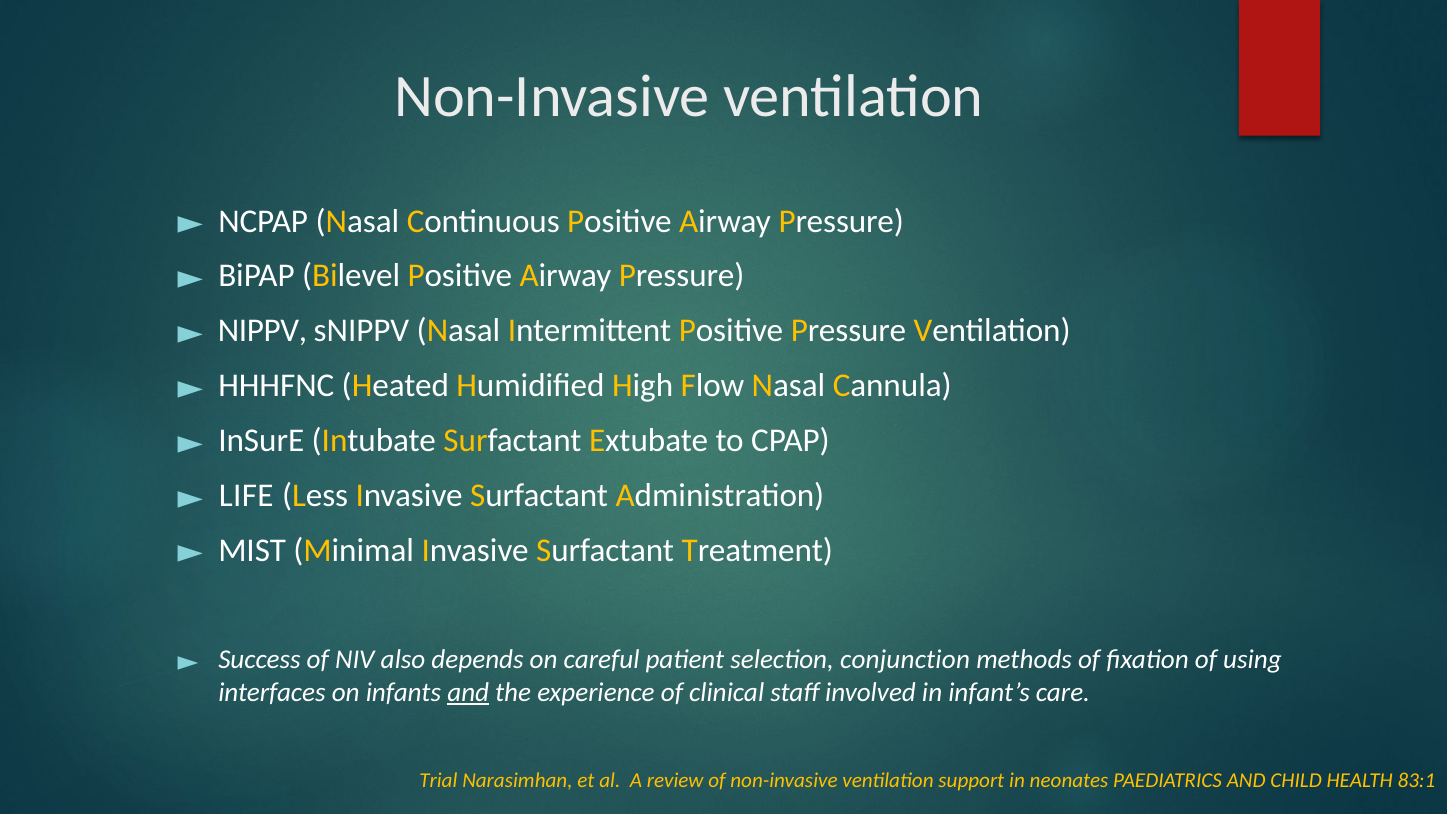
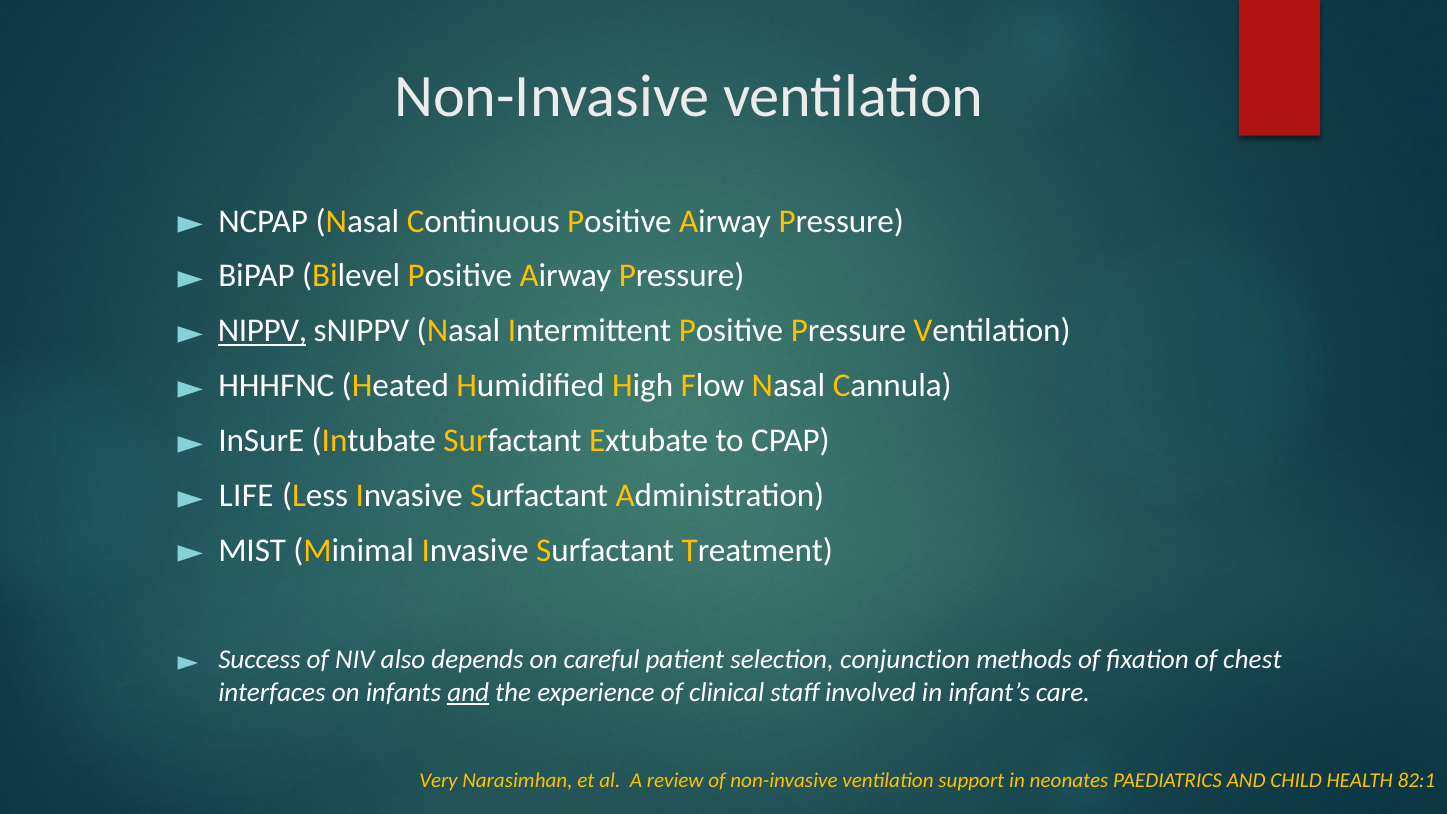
NIPPV underline: none -> present (262, 331)
using: using -> chest (1252, 660)
Trial: Trial -> Very (438, 780)
83:1: 83:1 -> 82:1 (1416, 780)
